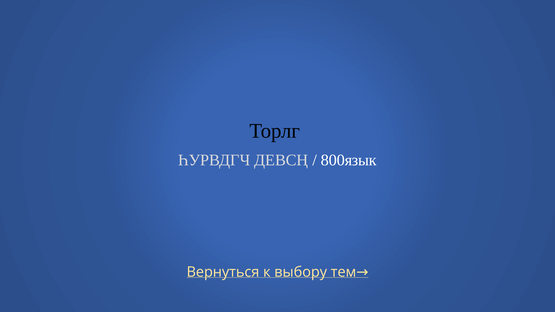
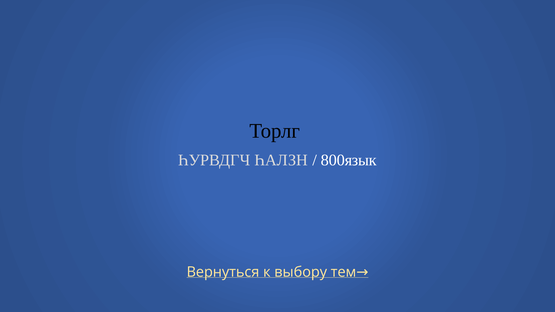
ДЕВСҢ: ДЕВСҢ -> ҺАЛЗН (281, 160)
